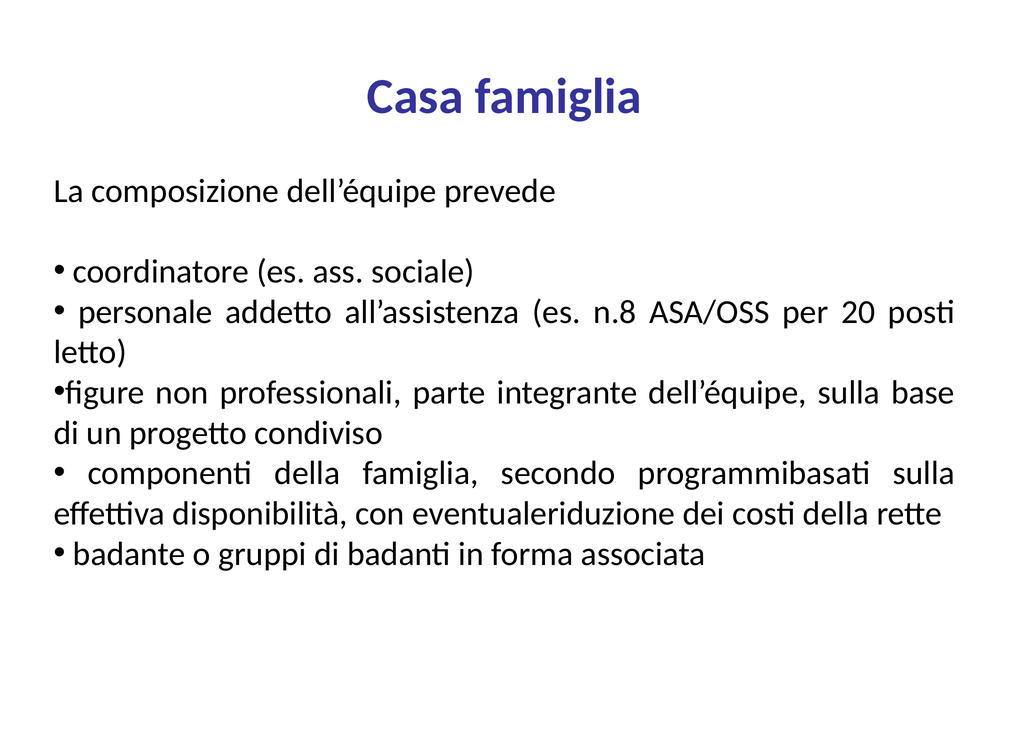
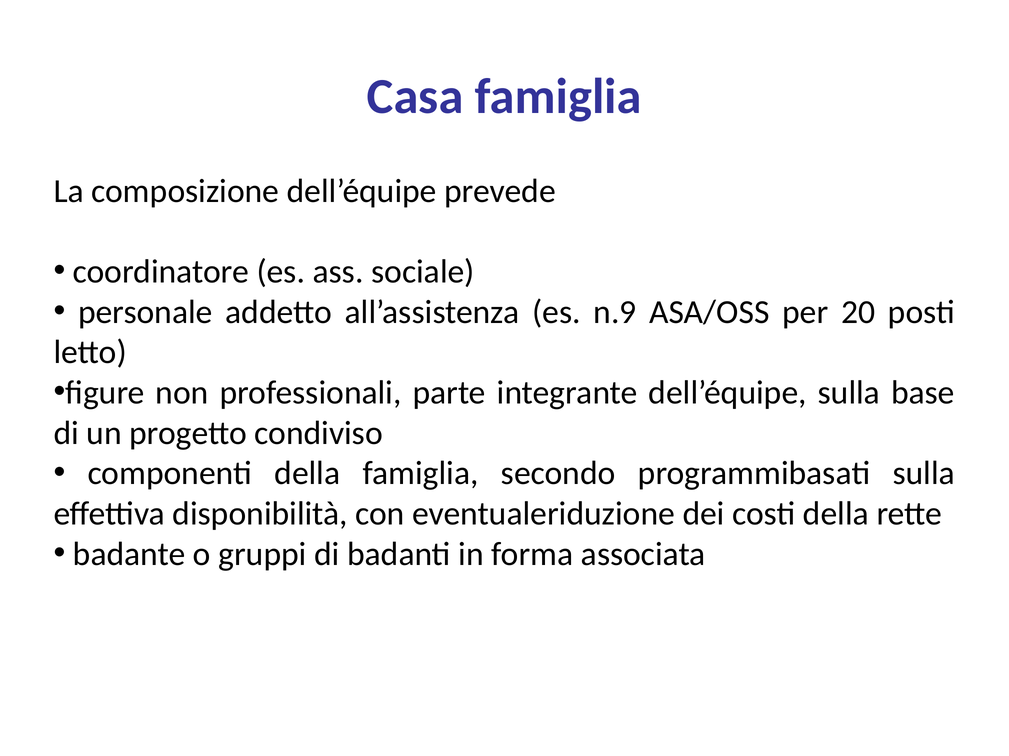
n.8: n.8 -> n.9 (615, 312)
